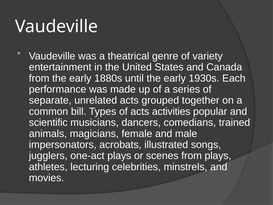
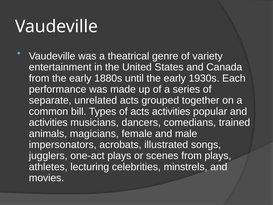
scientific: scientific -> activities (48, 122)
